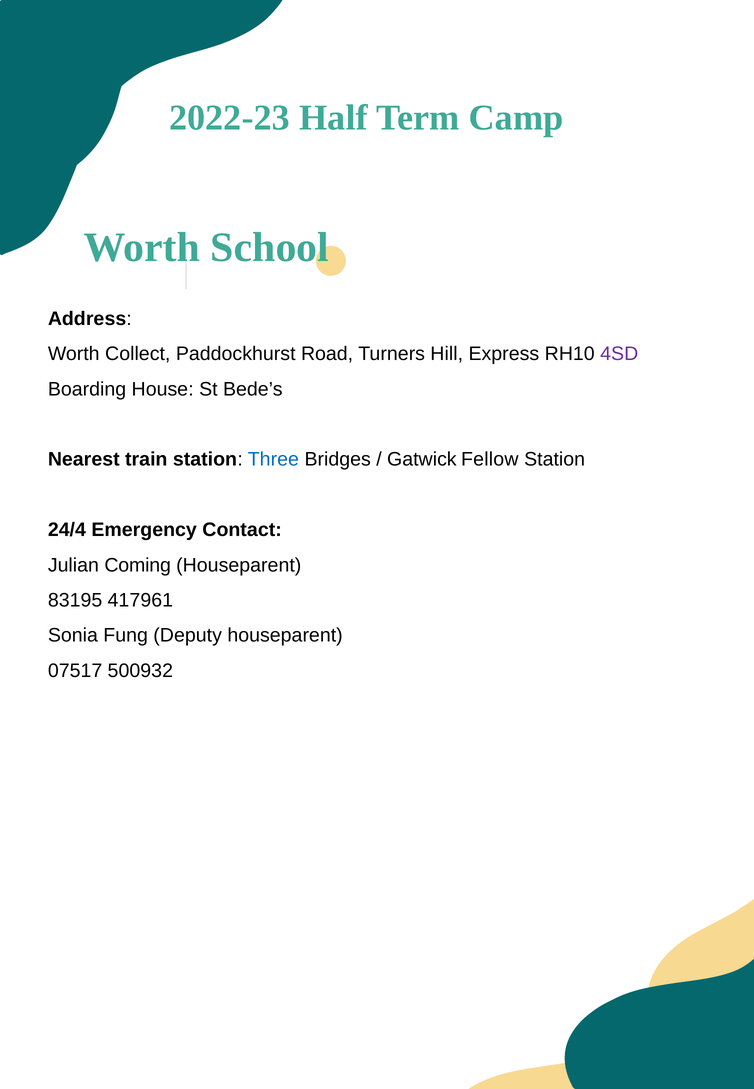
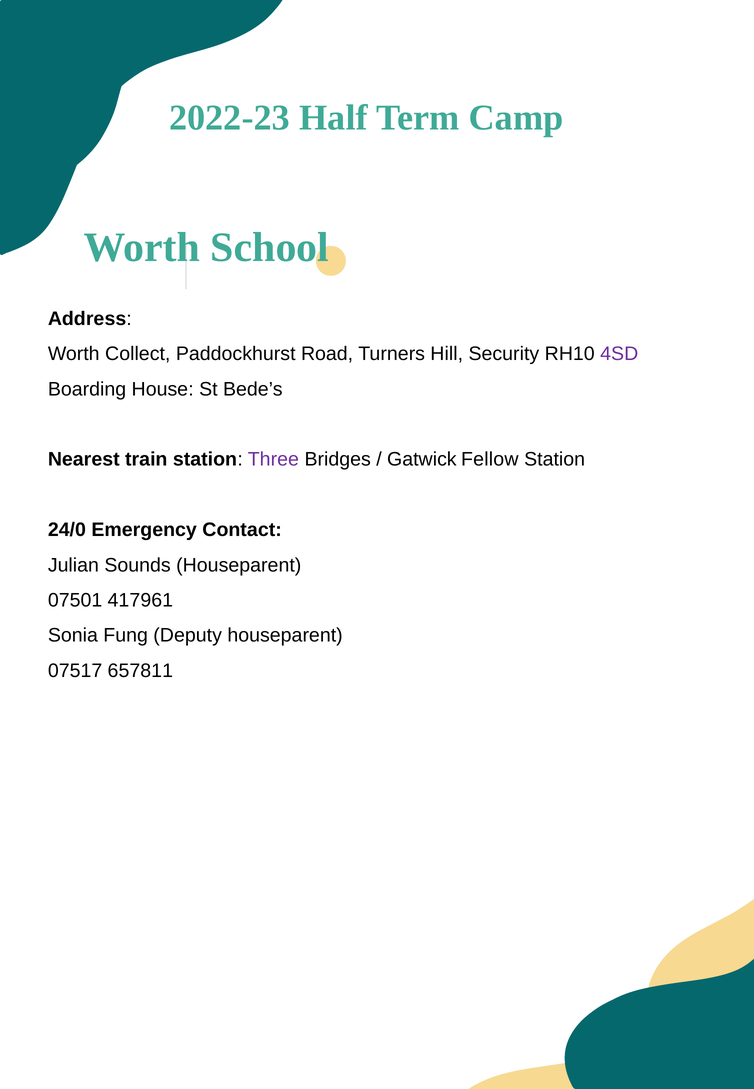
Express: Express -> Security (504, 354)
Three colour: blue -> purple (273, 460)
24/4: 24/4 -> 24/0 (67, 530)
Coming: Coming -> Sounds (138, 565)
83195: 83195 -> 07501 (75, 600)
500932: 500932 -> 657811 (140, 671)
